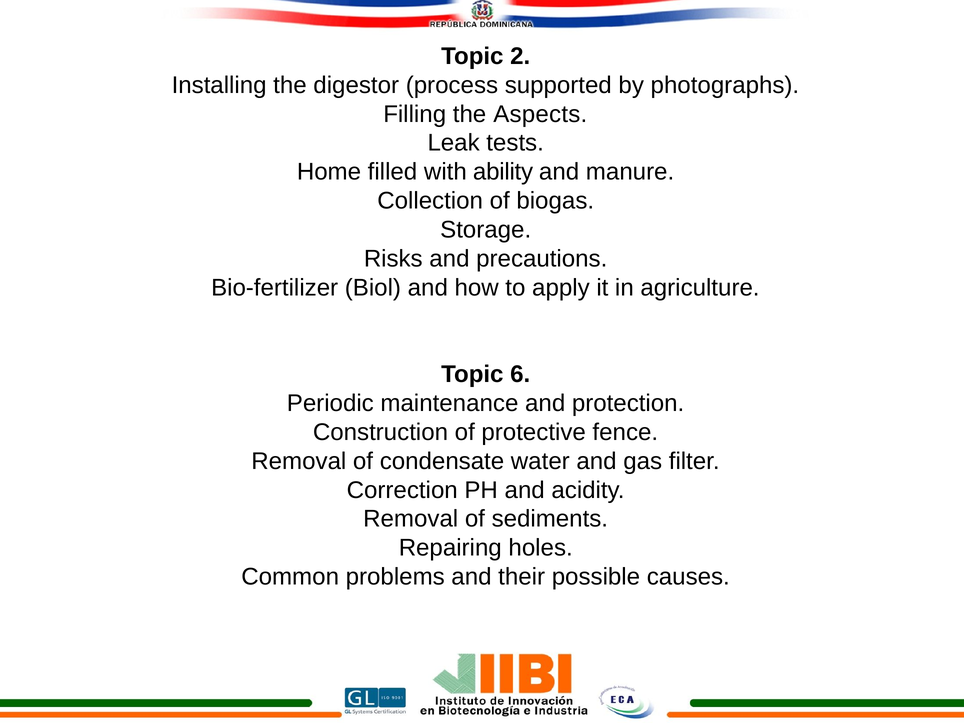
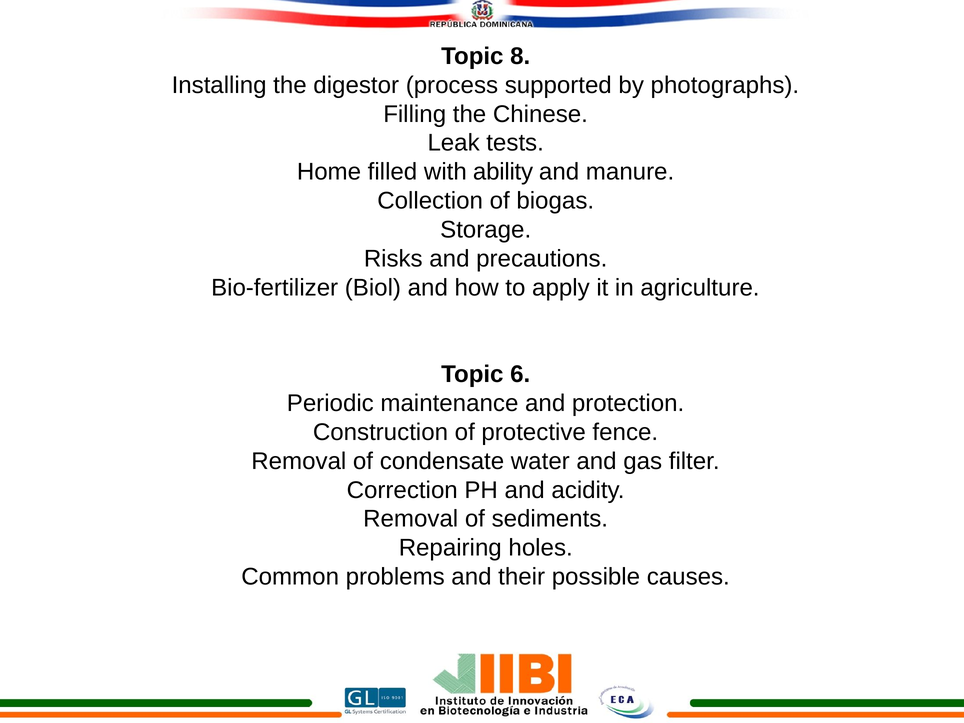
2: 2 -> 8 (520, 56)
Aspects: Aspects -> Chinese (540, 114)
